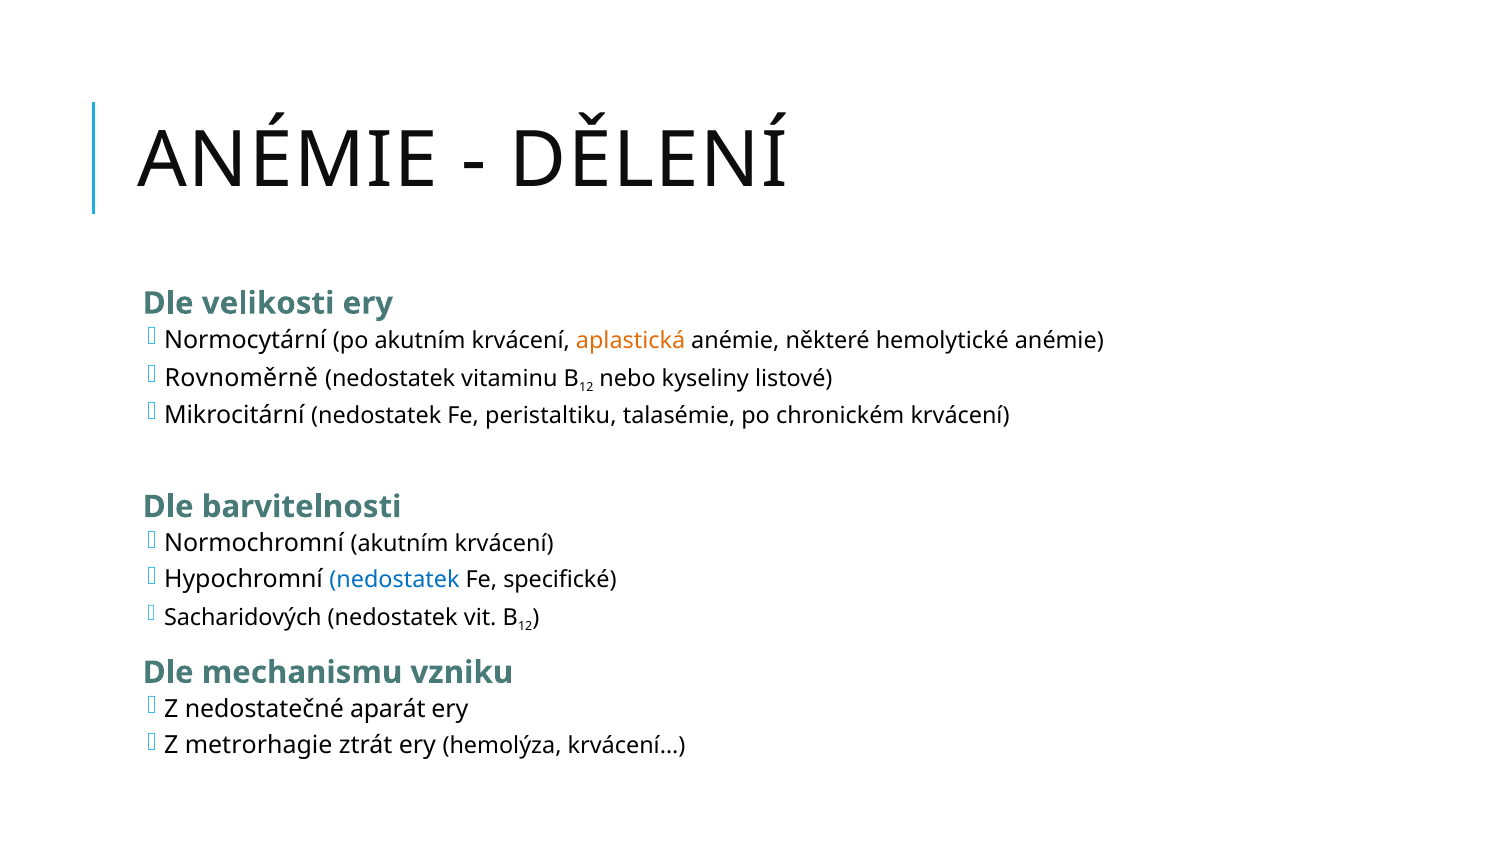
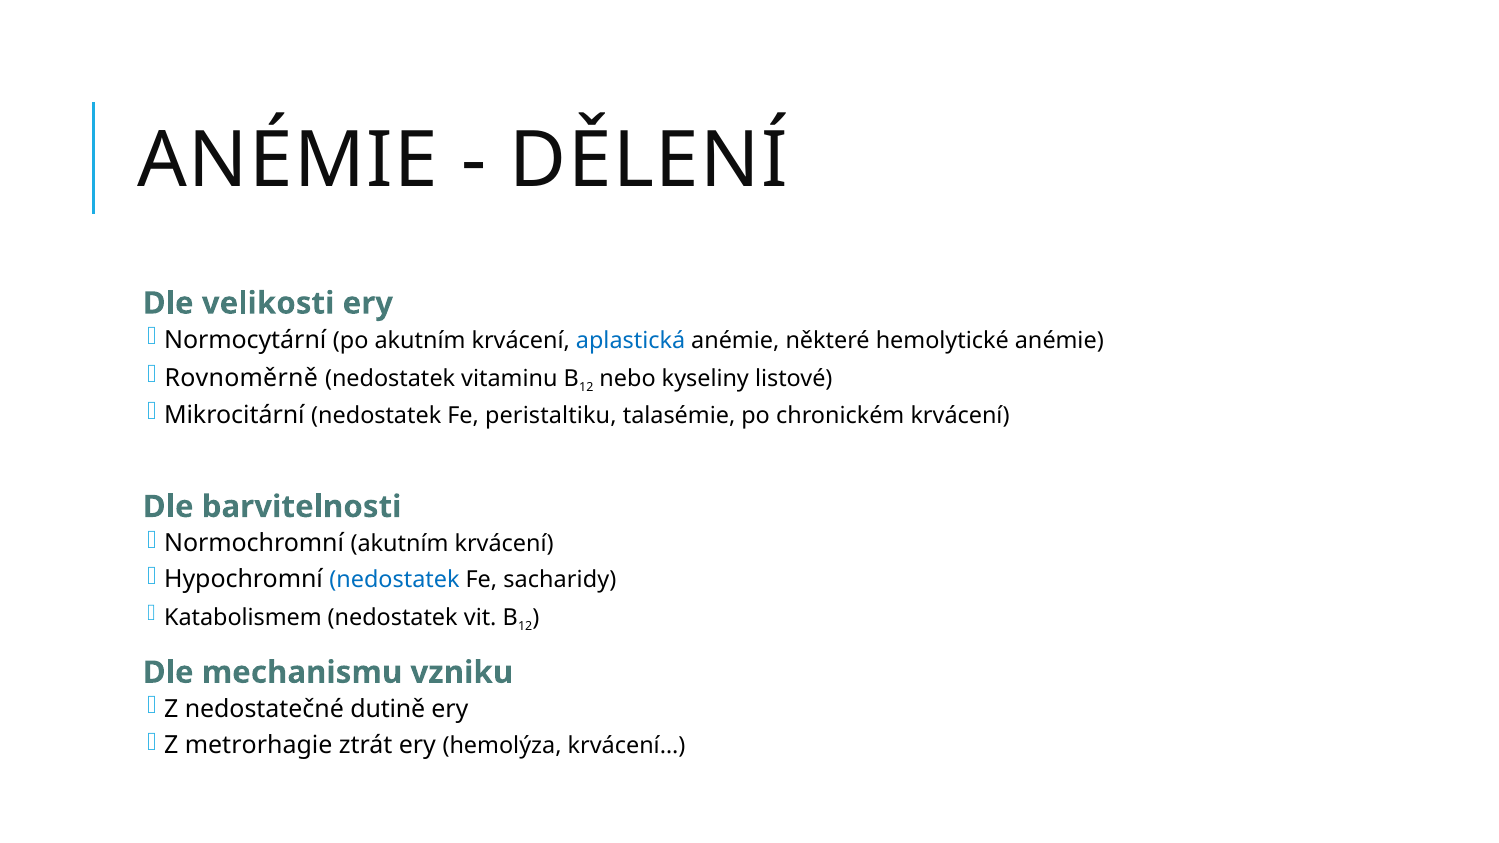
aplastická colour: orange -> blue (631, 341)
specifické: specifické -> sacharidy (560, 580)
Sacharidových: Sacharidových -> Katabolismem (243, 618)
aparát: aparát -> dutině (388, 709)
